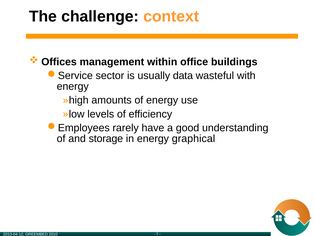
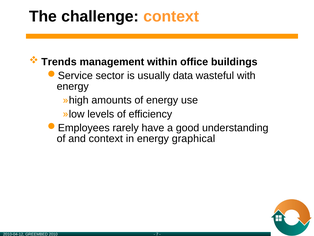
Offices: Offices -> Trends (59, 62)
and storage: storage -> context (106, 138)
